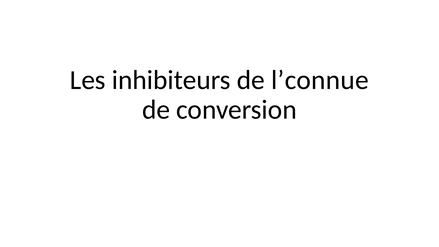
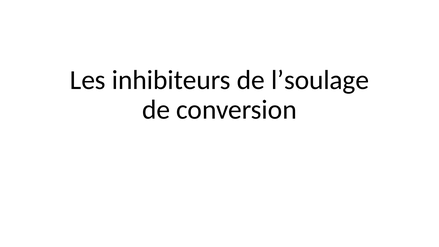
l’connue: l’connue -> l’soulage (320, 80)
